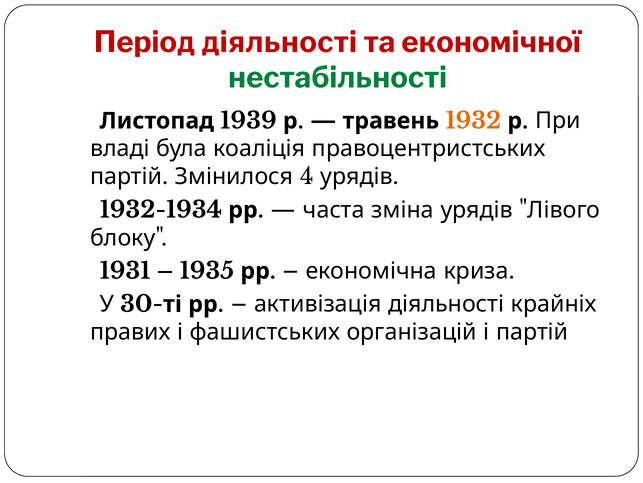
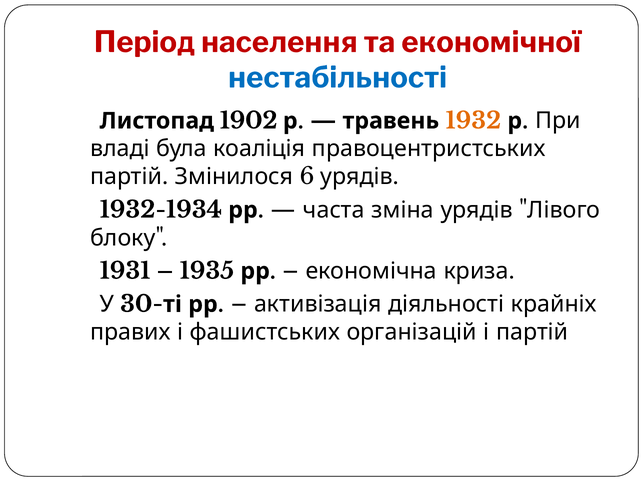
Період діяльності: діяльності -> населення (279, 42)
нестабільності colour: green -> blue (337, 78)
1939: 1939 -> 1902 (249, 121)
4: 4 -> 6 (307, 176)
